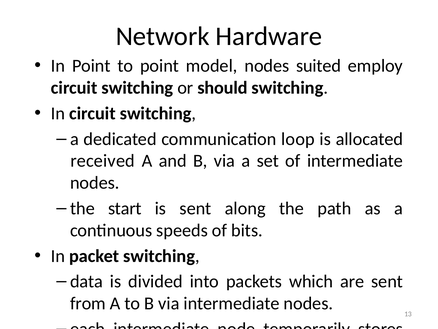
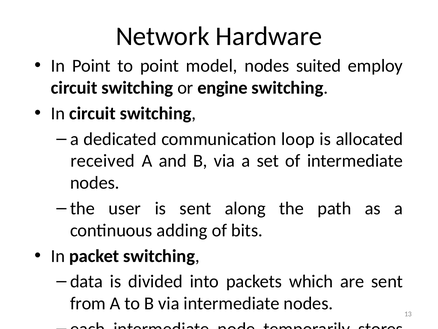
should: should -> engine (223, 88)
start: start -> user (125, 208)
speeds: speeds -> adding (182, 230)
